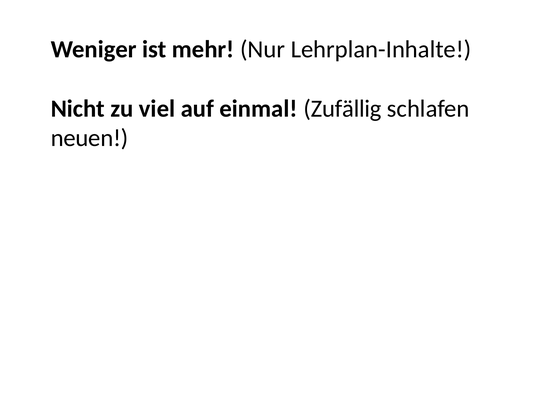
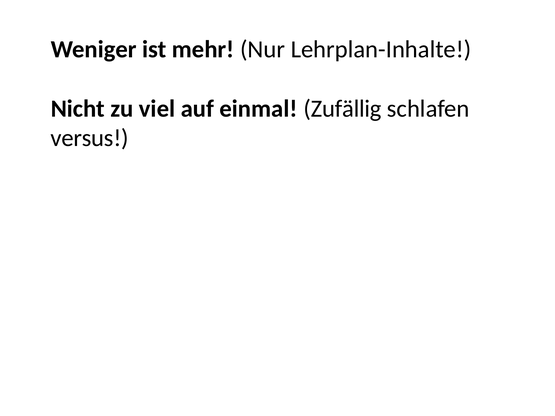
neuen: neuen -> versus (90, 138)
